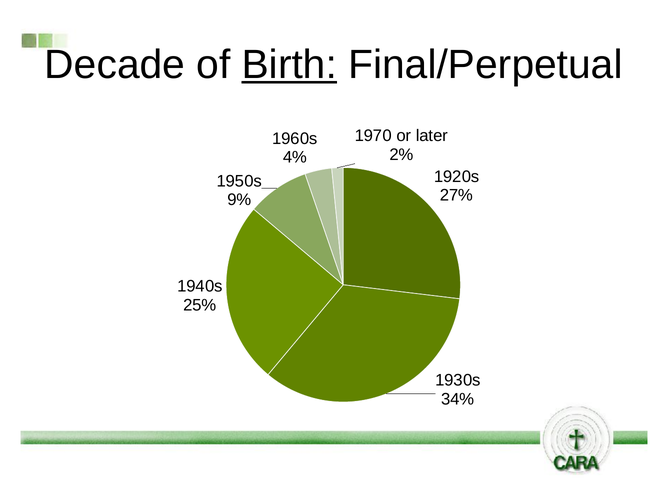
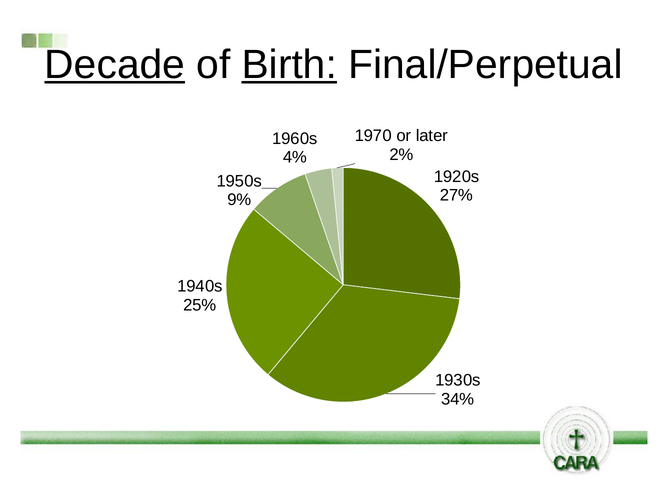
Decade underline: none -> present (115, 65)
